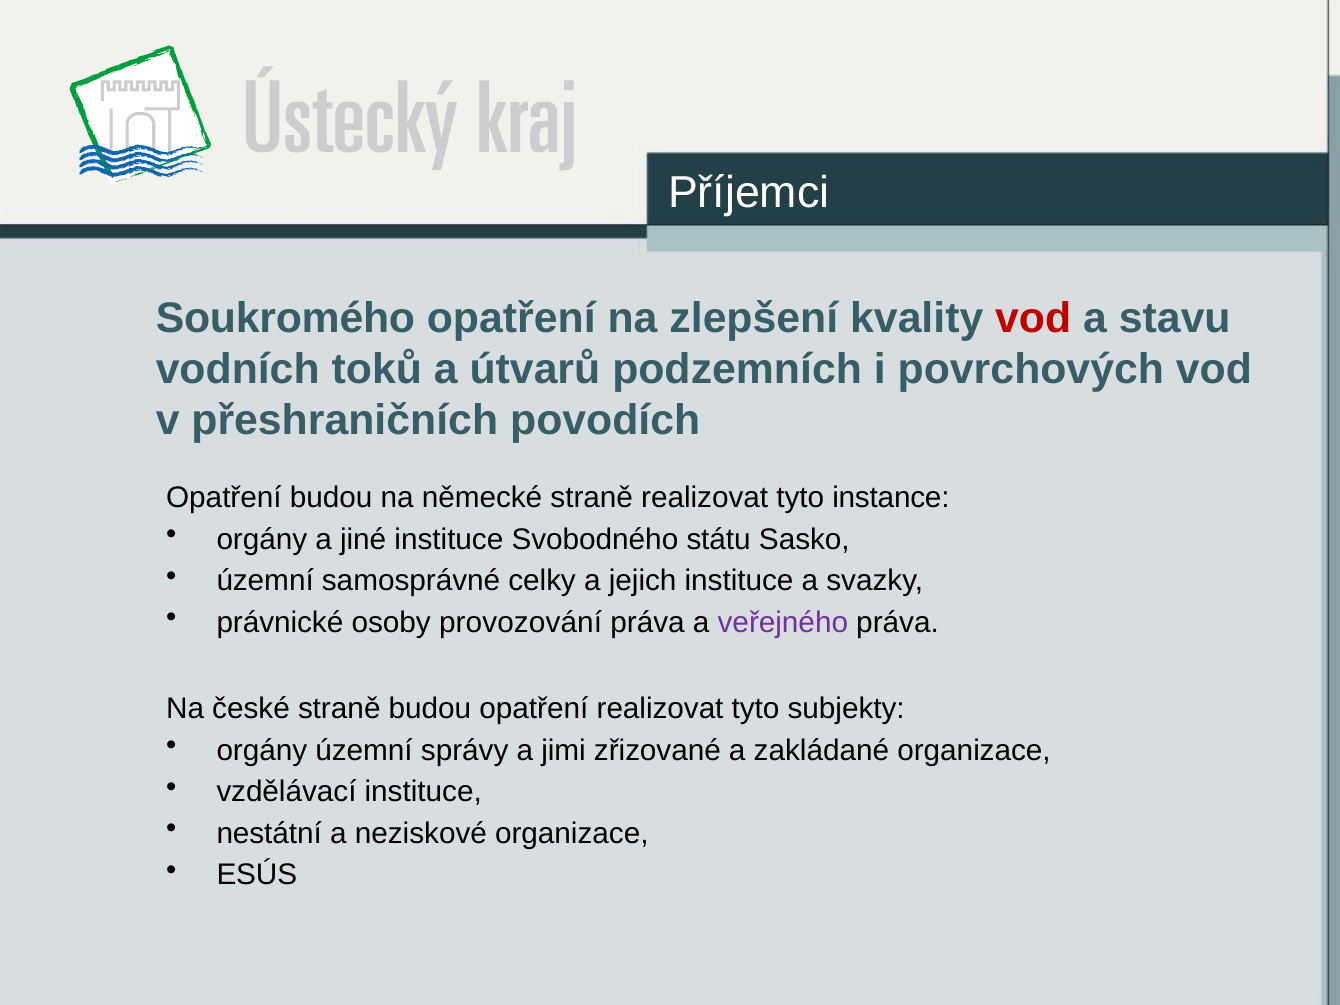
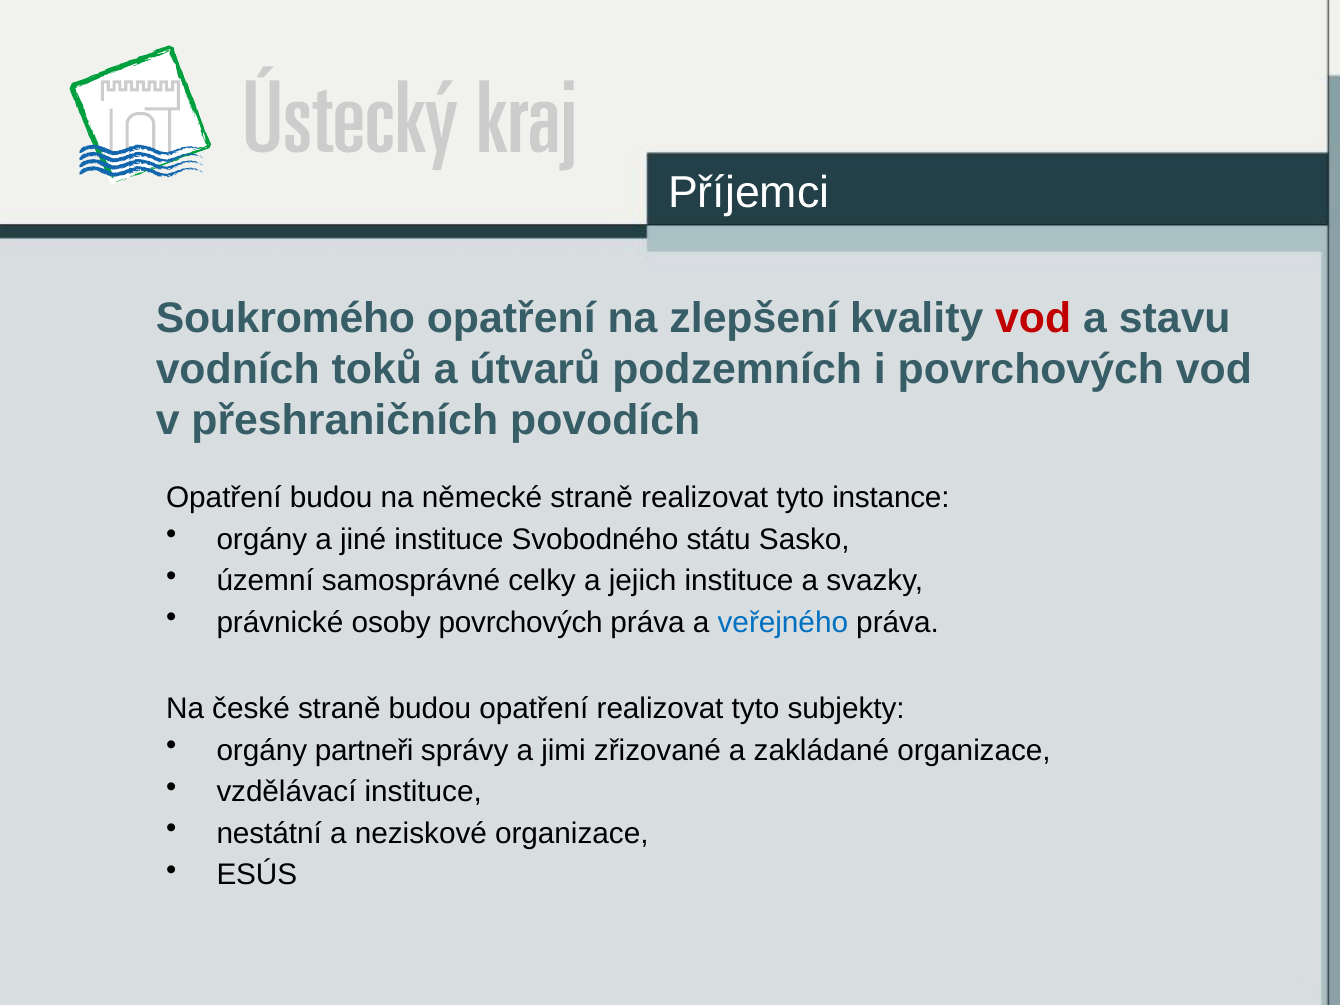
osoby provozování: provozování -> povrchových (521, 622)
veřejného colour: purple -> blue (783, 622)
orgány územní: územní -> partneři (364, 750)
